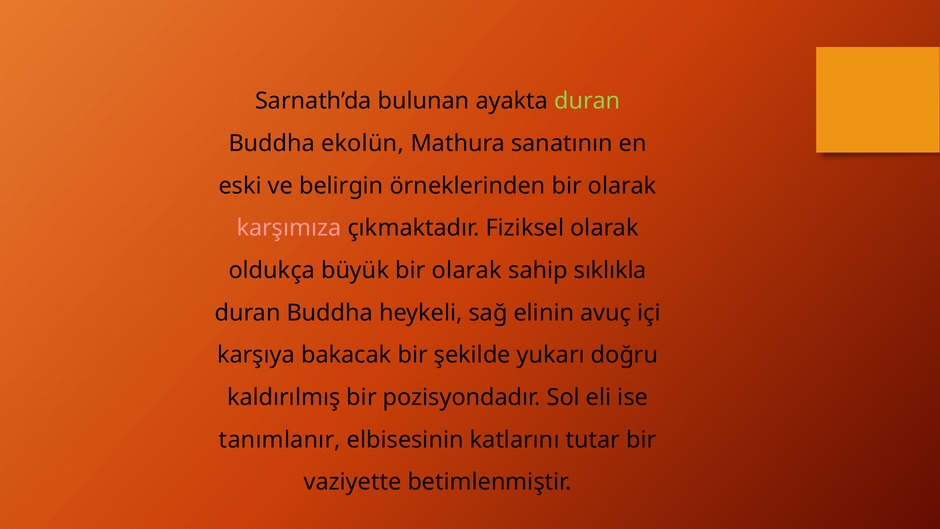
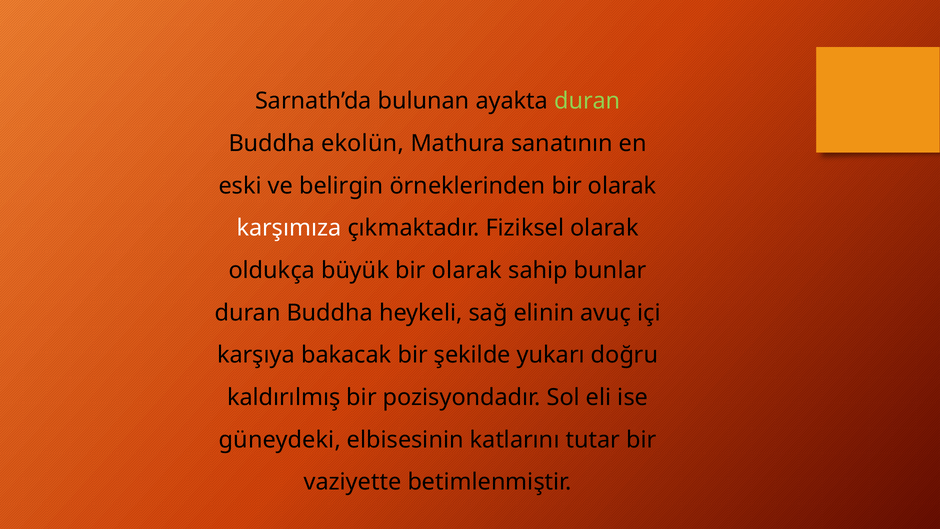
karşımıza colour: pink -> white (289, 228)
sıklıkla: sıklıkla -> bunlar (610, 270)
tanımlanır: tanımlanır -> güneydeki (280, 440)
